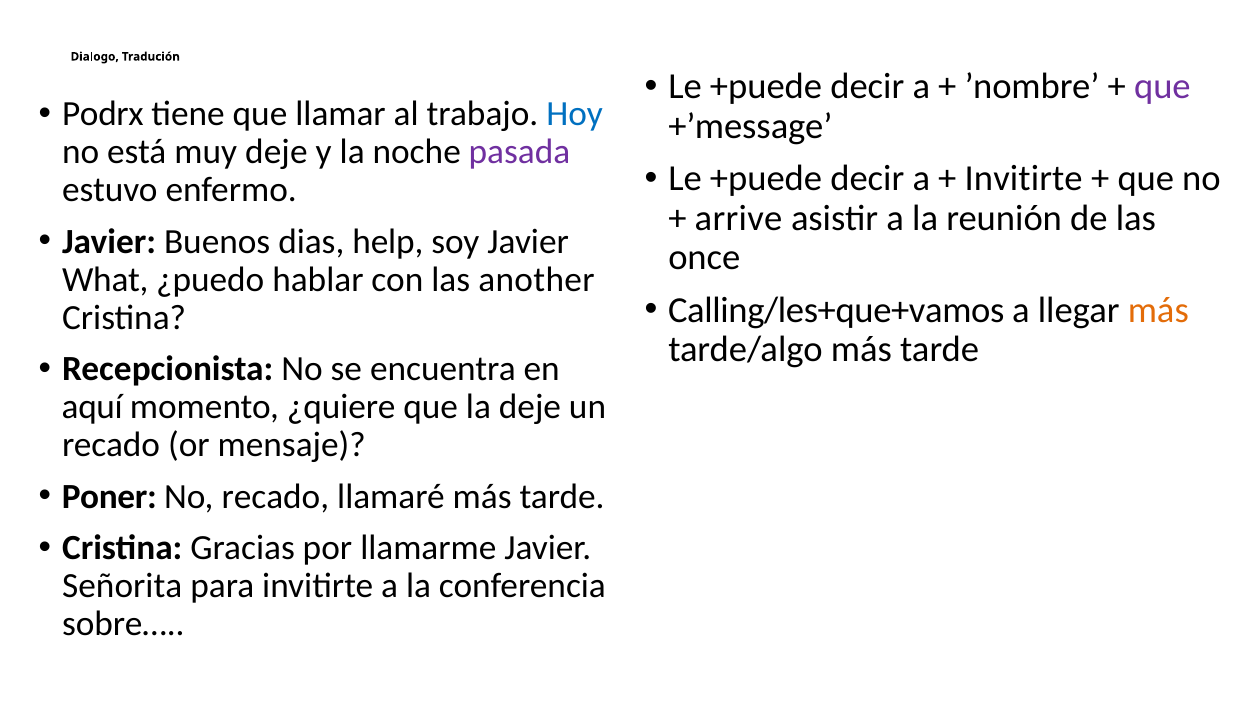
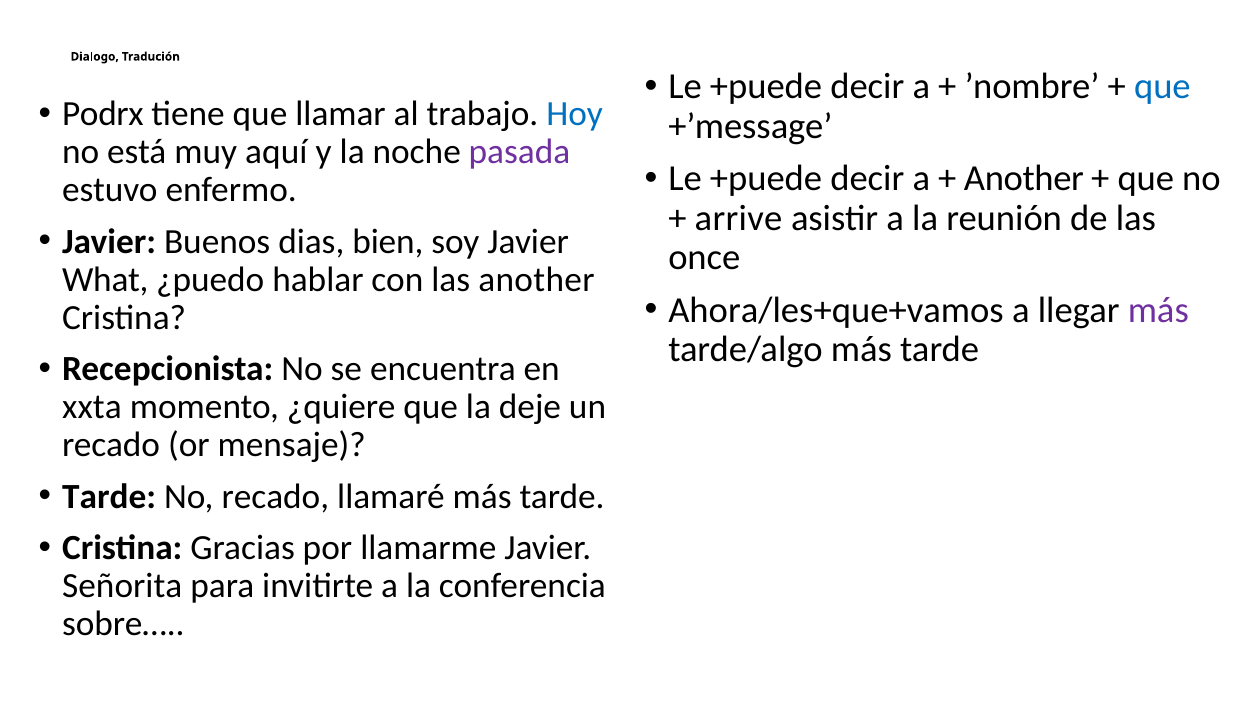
que colour: purple -> blue (1162, 86)
muy deje: deje -> aquí (276, 152)
Invitirte: Invitirte -> Another (1024, 179)
help: help -> bien (388, 241)
Calling/les+que+vamos: Calling/les+que+vamos -> Ahora/les+que+vamos (836, 310)
más colour: orange -> purple (1158, 310)
aquí: aquí -> xxta (92, 407)
Poner: Poner -> Tarde (109, 497)
